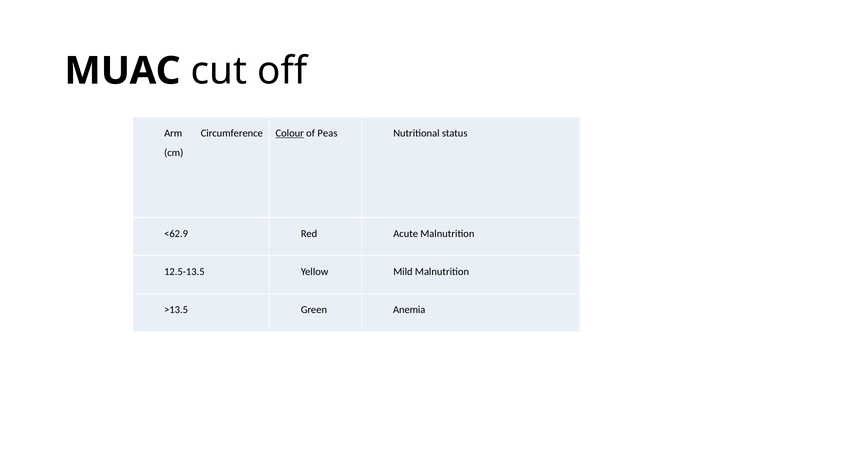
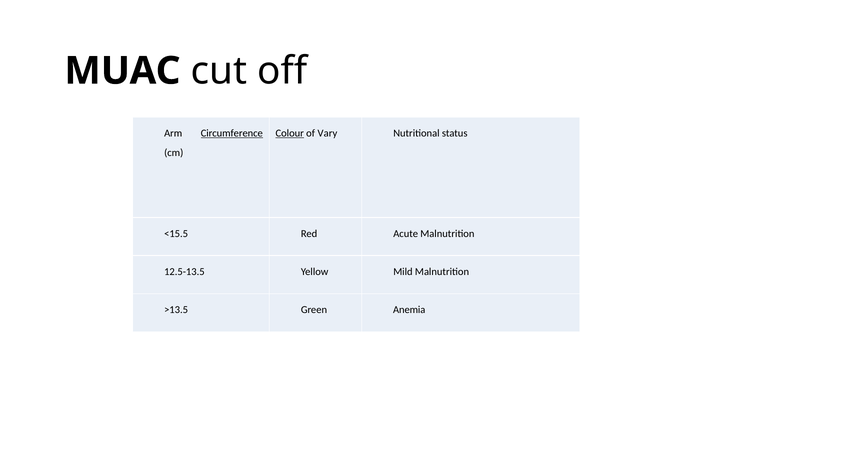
Circumference underline: none -> present (232, 133)
Peas: Peas -> Vary (327, 133)
<62.9: <62.9 -> <15.5 (176, 233)
